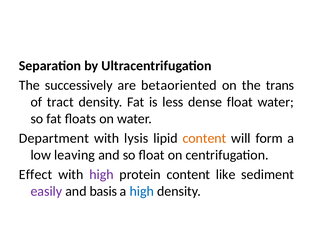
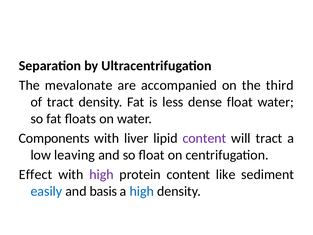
successively: successively -> mevalonate (79, 85)
betaoriented: betaoriented -> accompanied (179, 85)
trans: trans -> third (280, 85)
Department: Department -> Components (54, 138)
lysis: lysis -> liver (136, 138)
content colour: orange -> purple (204, 138)
will form: form -> tract (269, 138)
easily colour: purple -> blue (46, 191)
